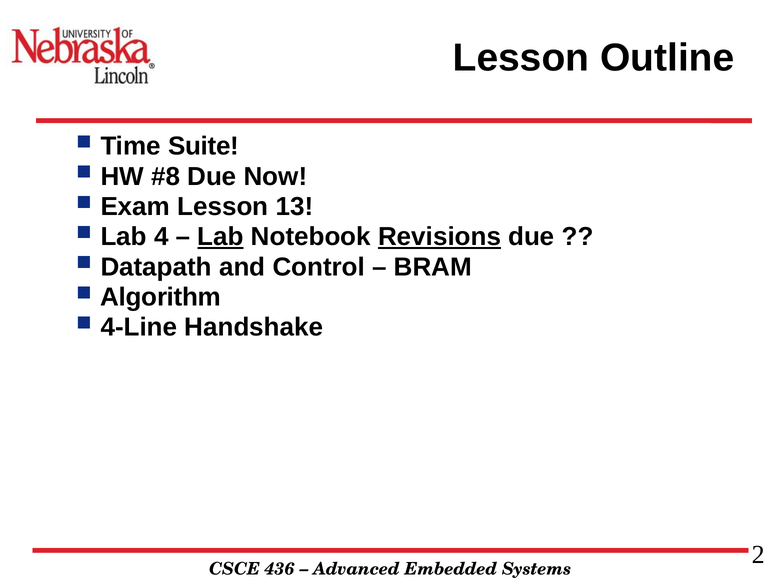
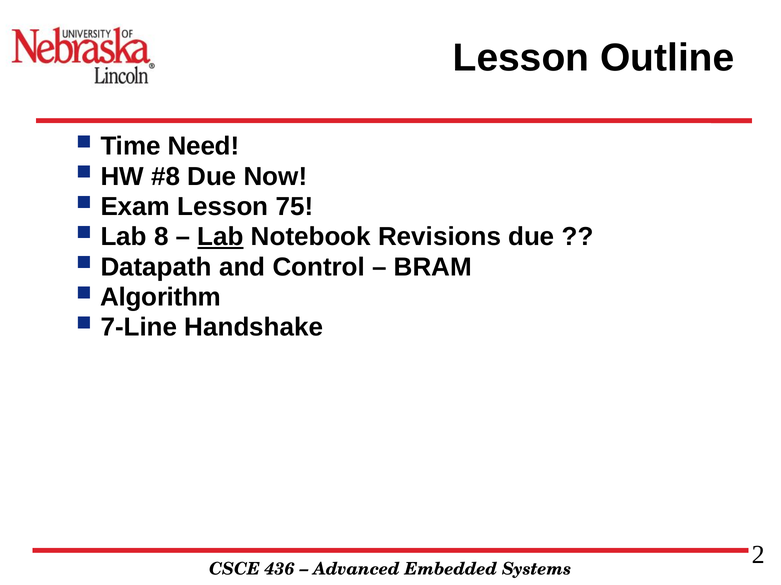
Suite: Suite -> Need (204, 147)
13: 13 -> 75 (294, 207)
4: 4 -> 8 (161, 237)
Revisions underline: present -> none (440, 237)
4-Line: 4-Line -> 7-Line (139, 328)
